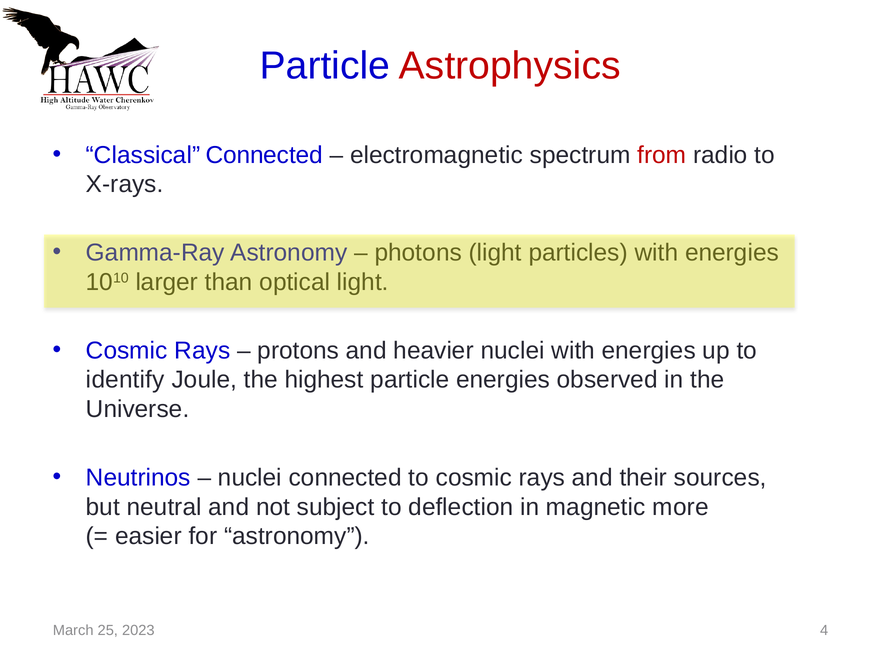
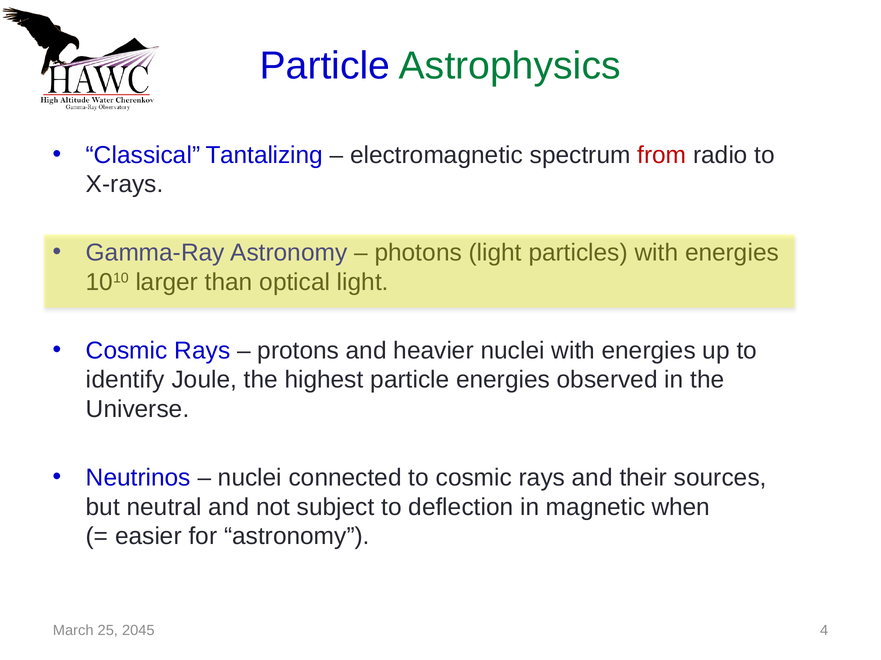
Astrophysics colour: red -> green (510, 66)
Classical Connected: Connected -> Tantalizing (264, 155)
more: more -> when (681, 508)
2023: 2023 -> 2045 (138, 631)
